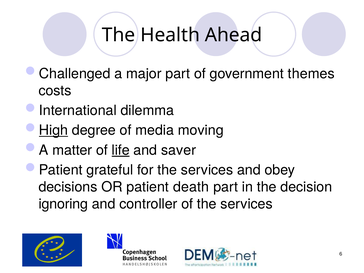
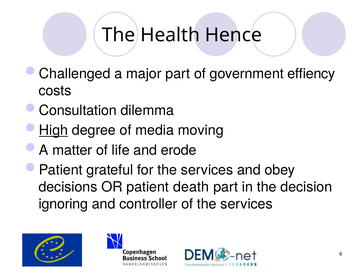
Ahead: Ahead -> Hence (233, 35)
themes: themes -> effiency (311, 74)
International: International -> Consultation (78, 110)
life underline: present -> none (121, 150)
saver: saver -> erode (179, 150)
